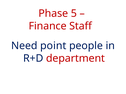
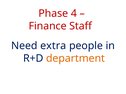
5: 5 -> 4 (74, 13)
point: point -> extra (53, 46)
department colour: red -> orange (75, 59)
